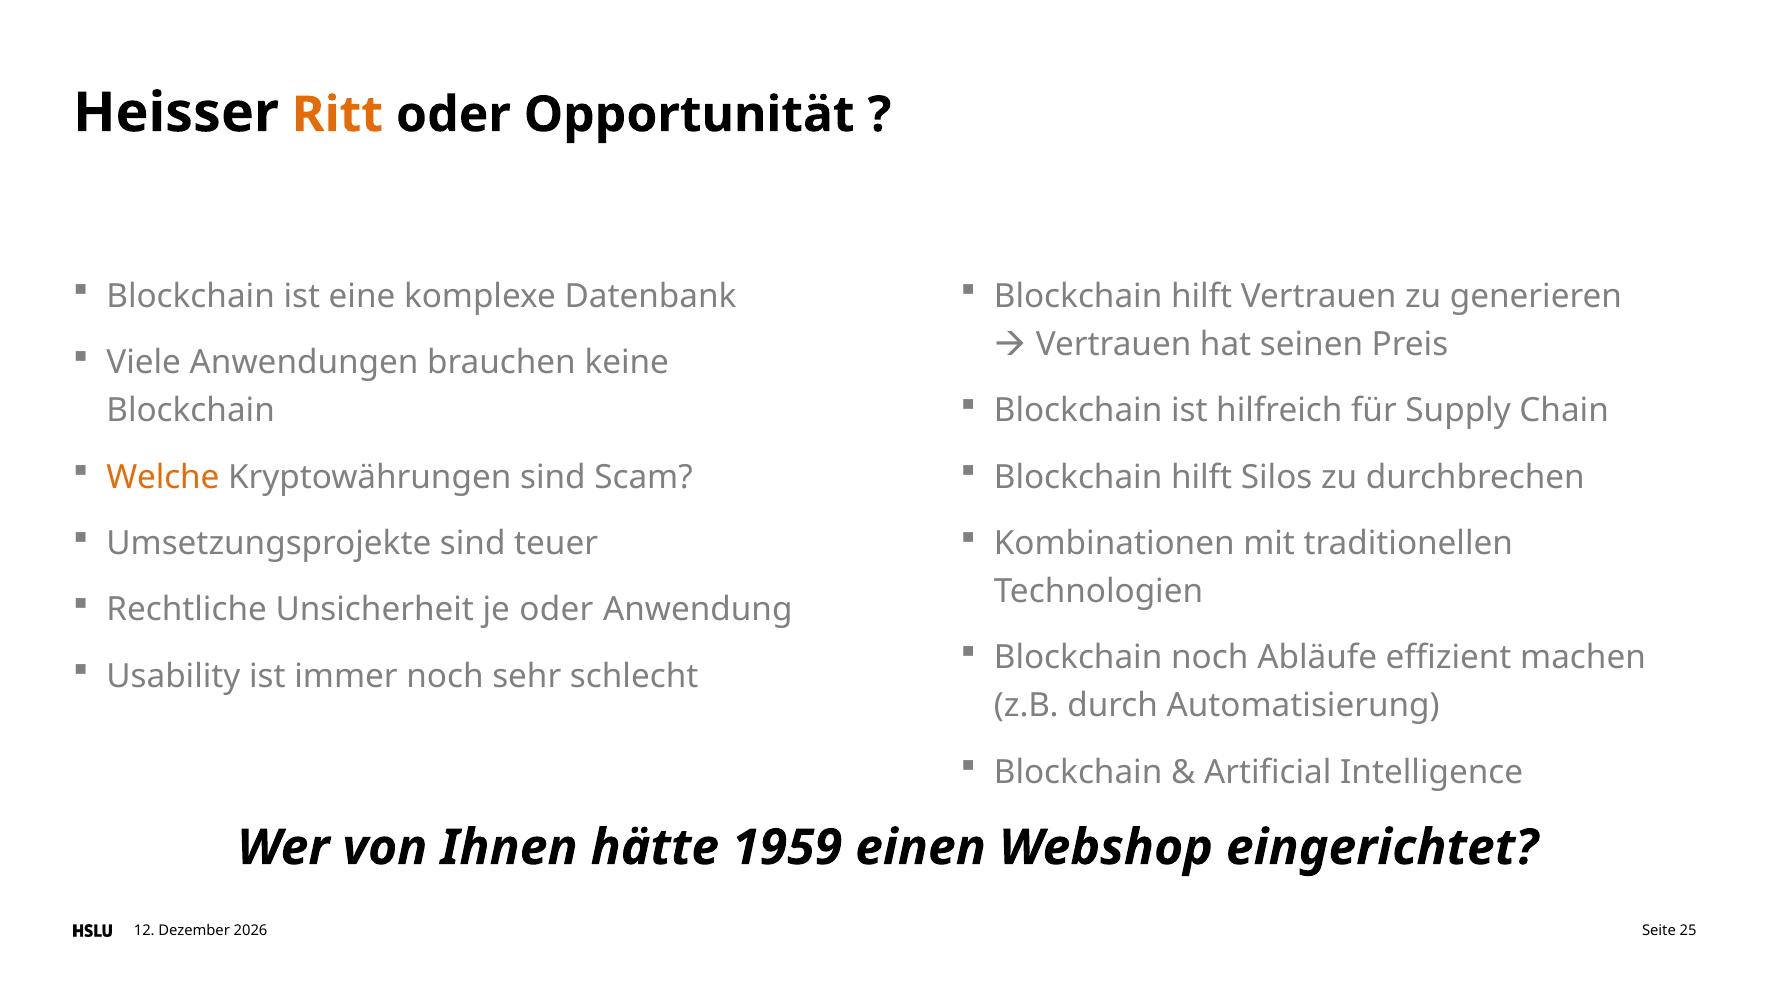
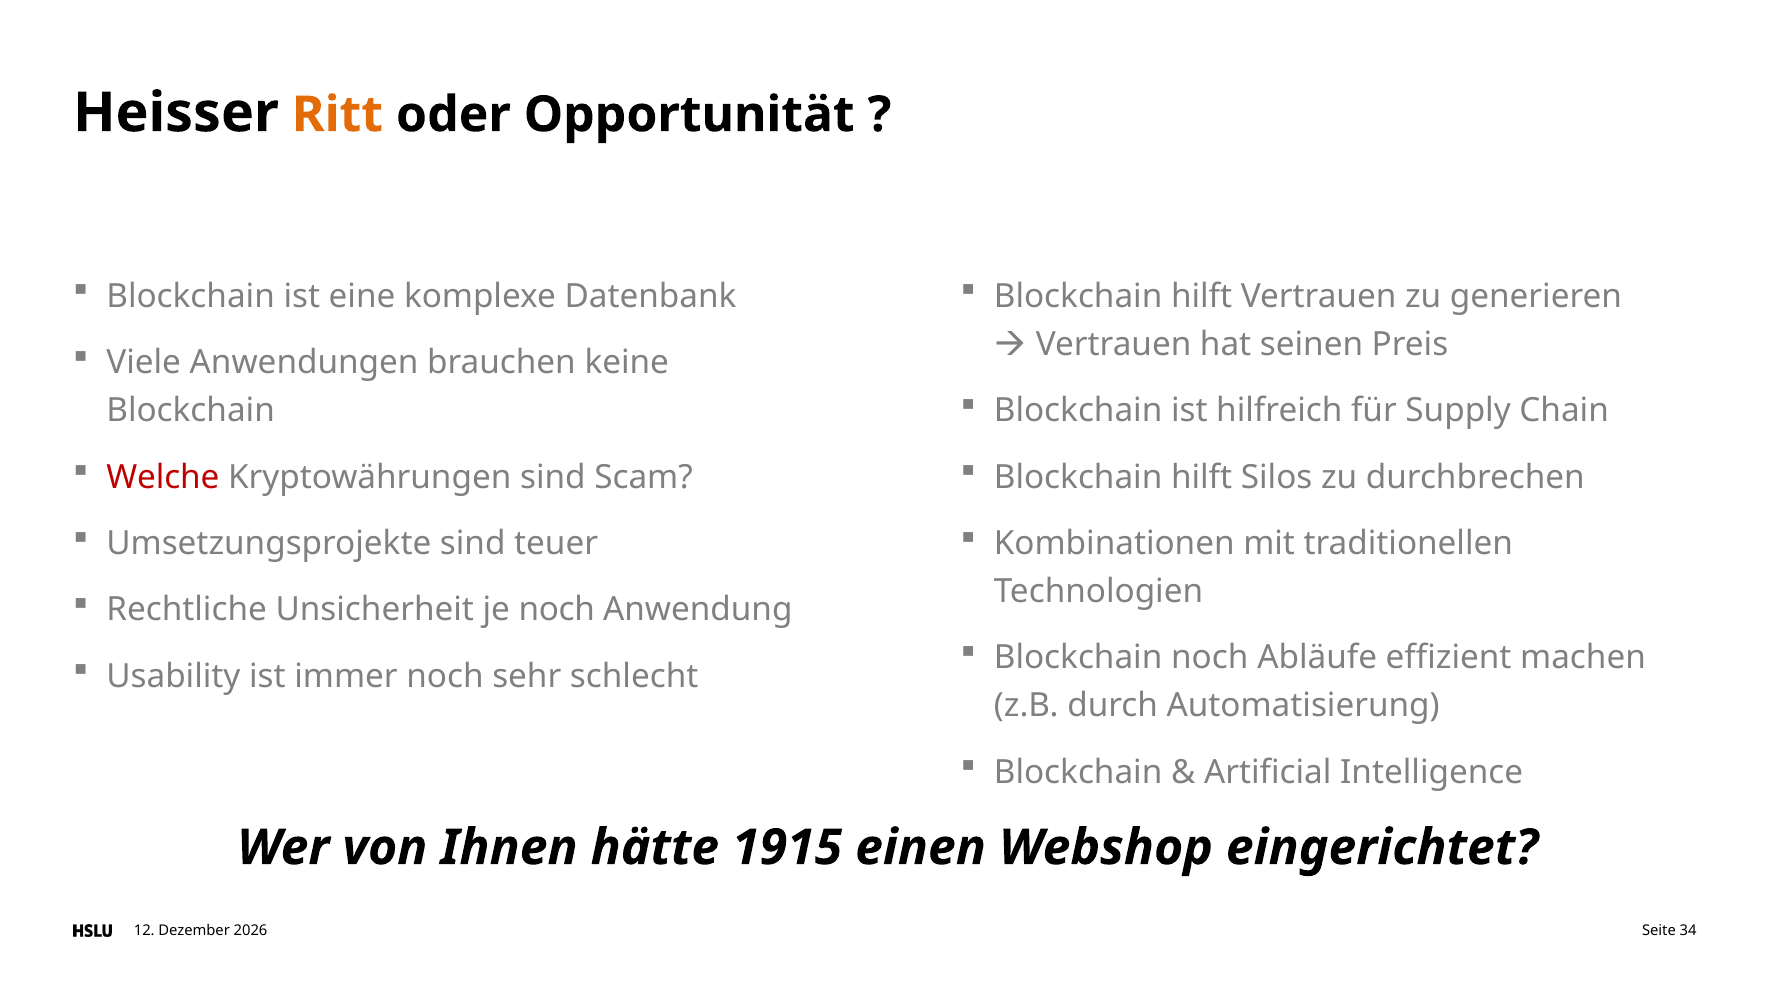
Welche colour: orange -> red (163, 477)
je oder: oder -> noch (557, 610)
1959: 1959 -> 1915 (787, 848)
25: 25 -> 34 (1688, 931)
